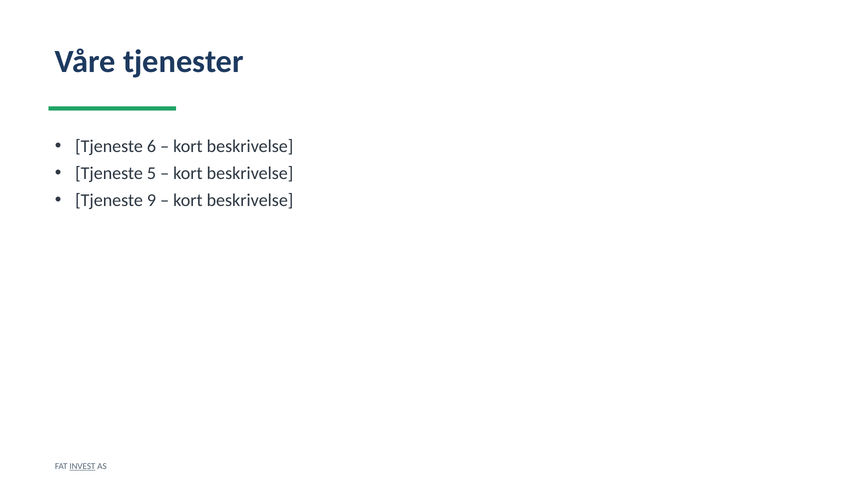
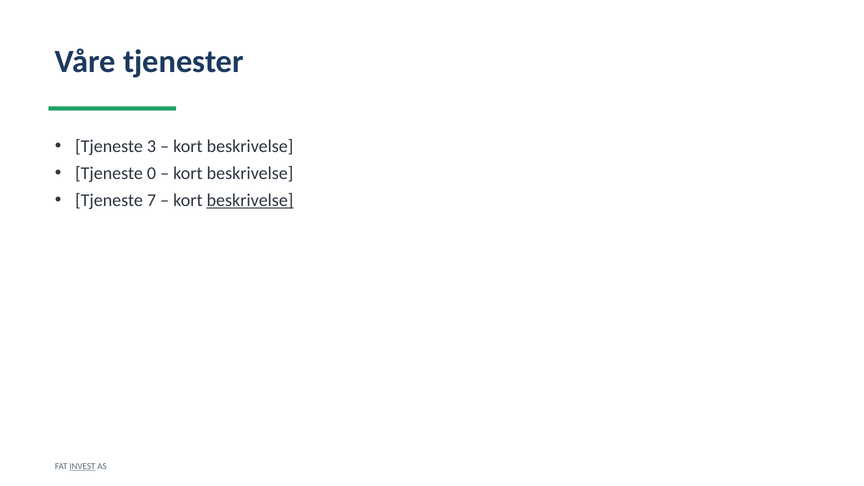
6: 6 -> 3 (151, 146)
5: 5 -> 0 (151, 173)
9: 9 -> 7 (151, 200)
beskrivelse underline: none -> present (250, 200)
